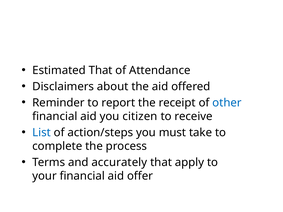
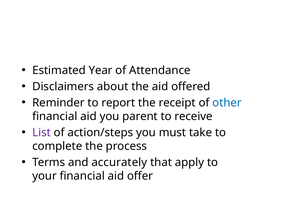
Estimated That: That -> Year (101, 70)
citizen: citizen -> parent (140, 116)
List colour: blue -> purple (42, 133)
